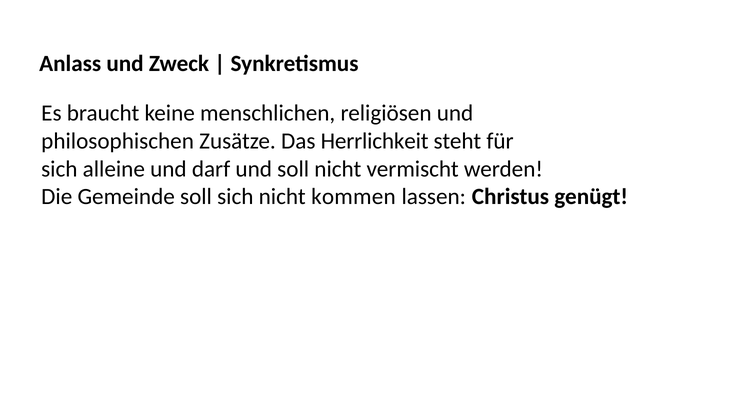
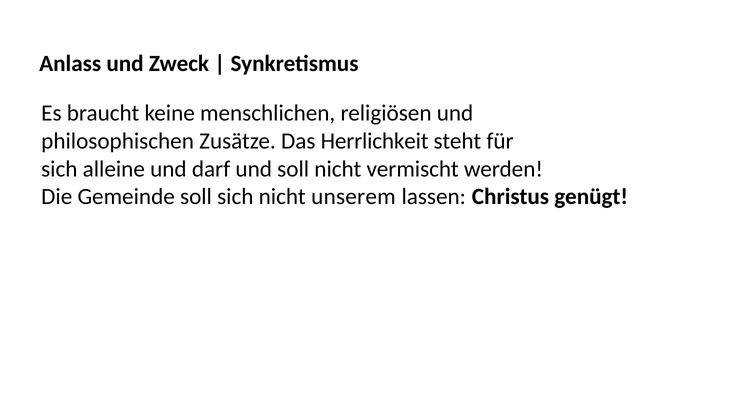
kommen: kommen -> unserem (353, 196)
